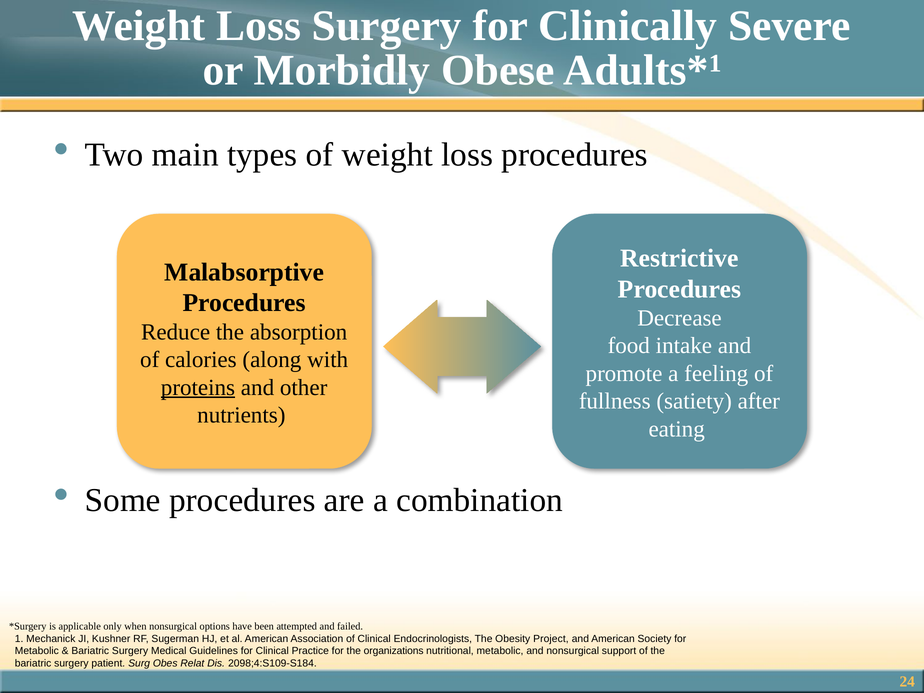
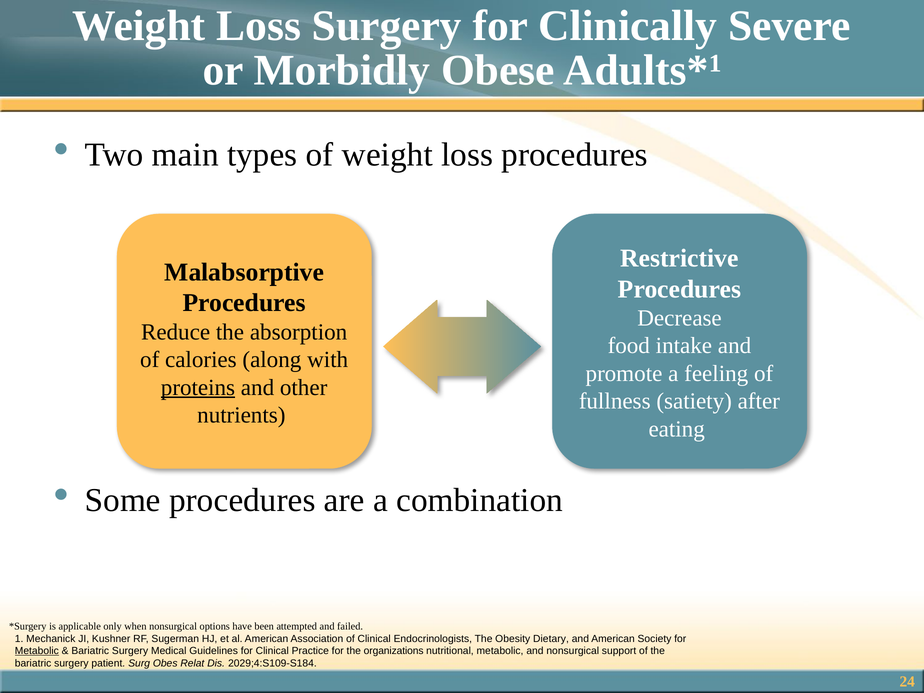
Project: Project -> Dietary (551, 639)
Metabolic underline: none -> present (37, 651)
2098;4:S109-S184: 2098;4:S109-S184 -> 2029;4:S109-S184 (272, 663)
